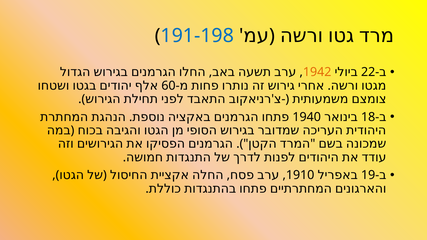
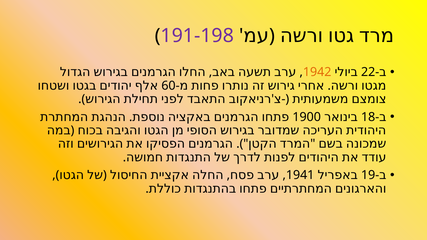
191-198 colour: blue -> purple (197, 36)
1940: 1940 -> 1900 (307, 117)
1910: 1910 -> 1941 (300, 175)
